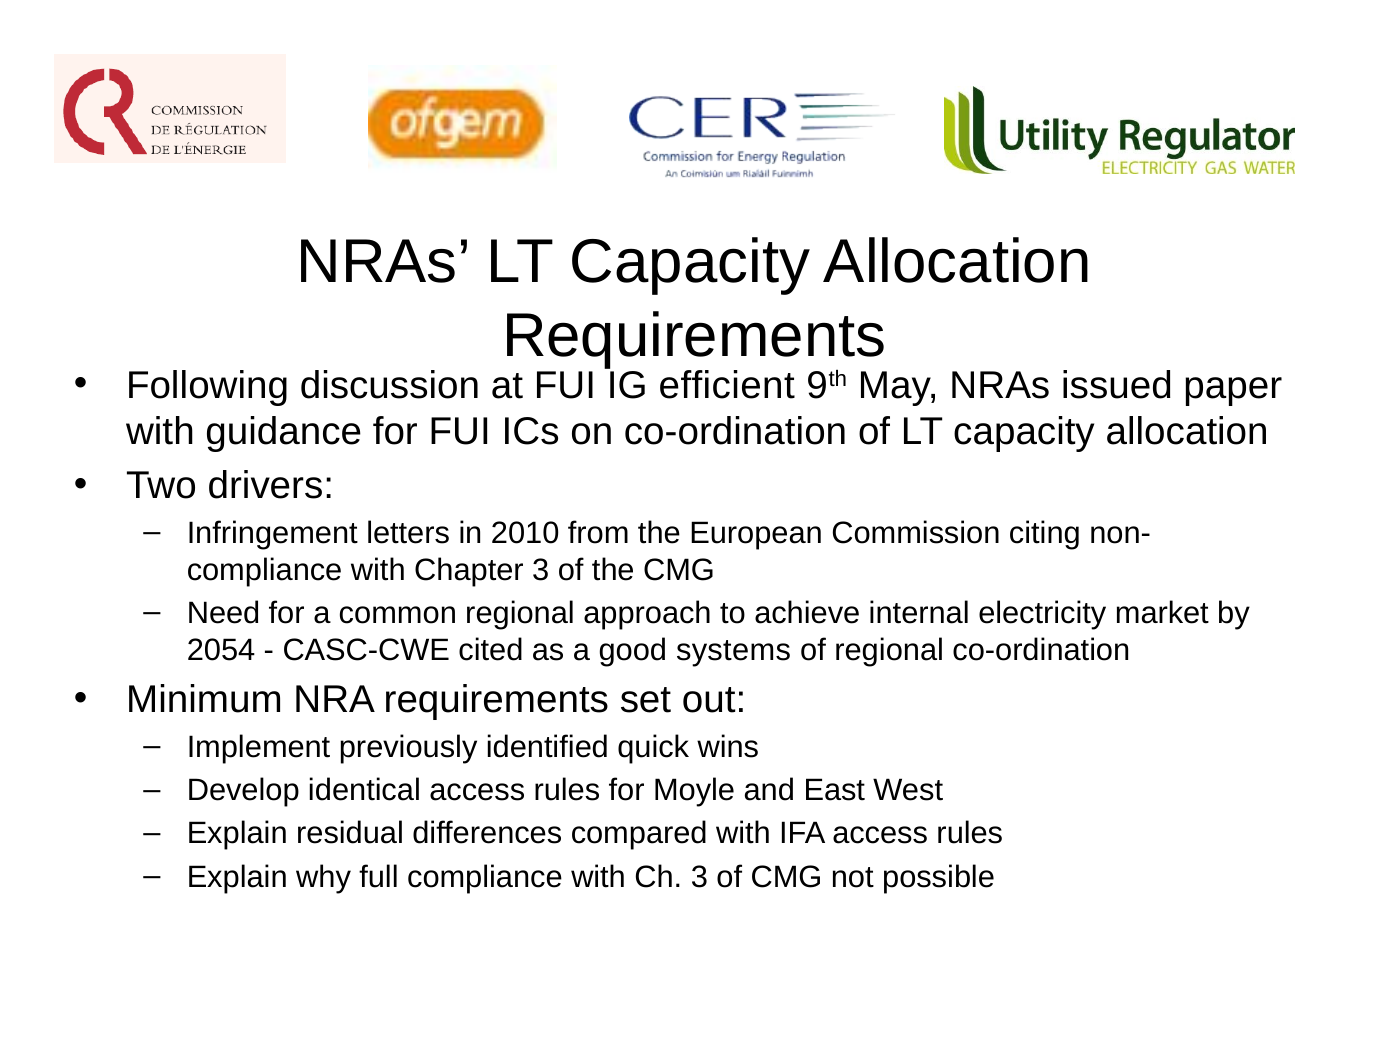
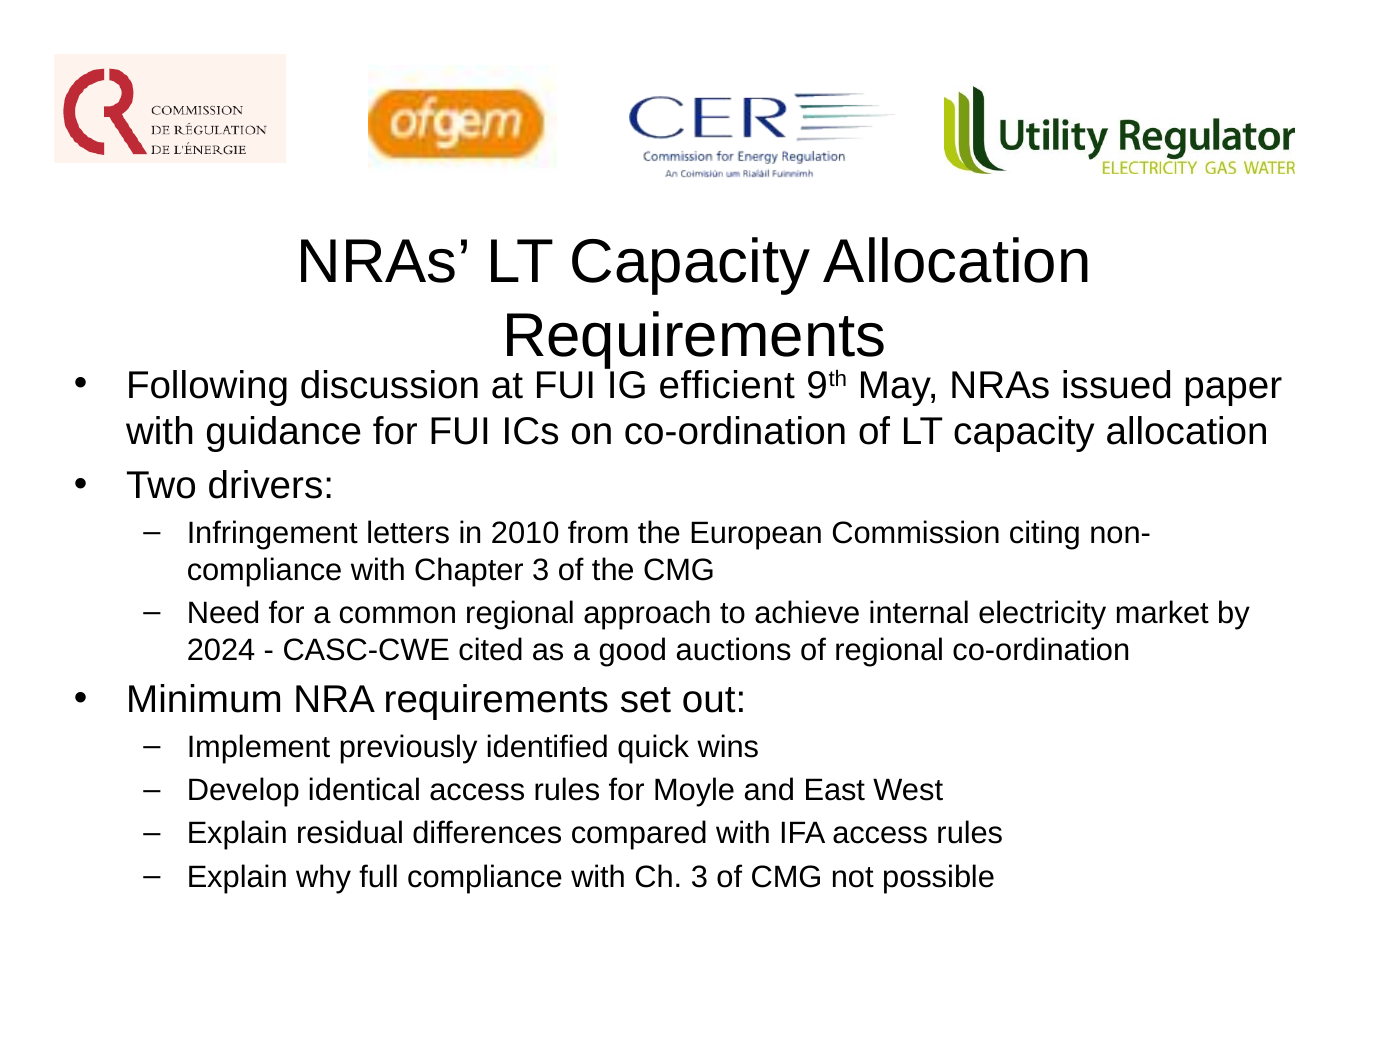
2054: 2054 -> 2024 (221, 650)
systems: systems -> auctions (734, 650)
